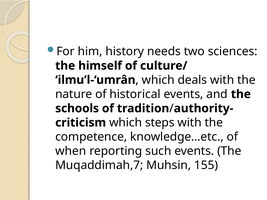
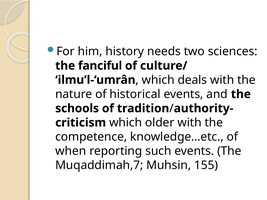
himself: himself -> fanciful (100, 66)
steps: steps -> older (160, 123)
